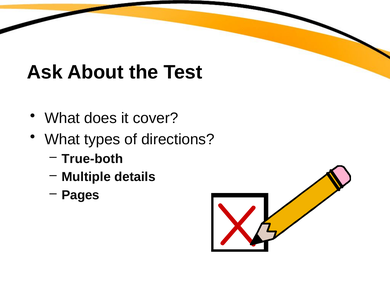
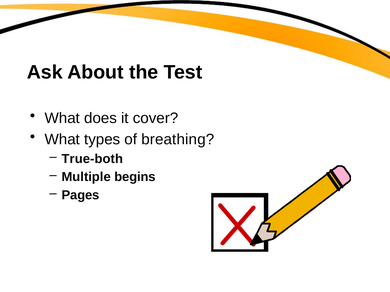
directions: directions -> breathing (178, 140)
details: details -> begins (135, 177)
